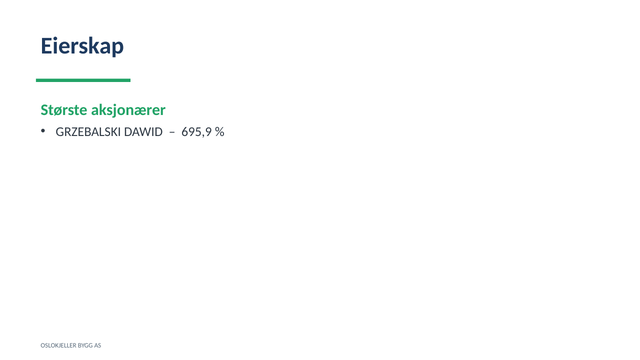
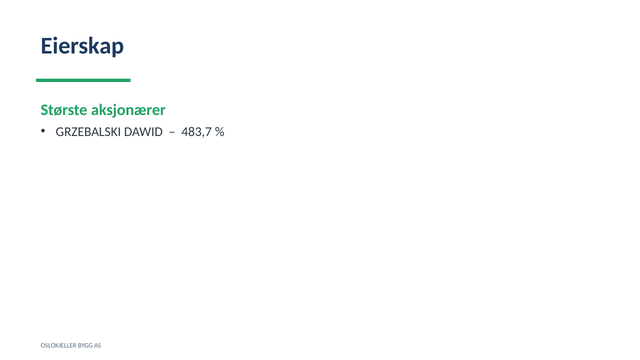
695,9: 695,9 -> 483,7 (197, 132)
